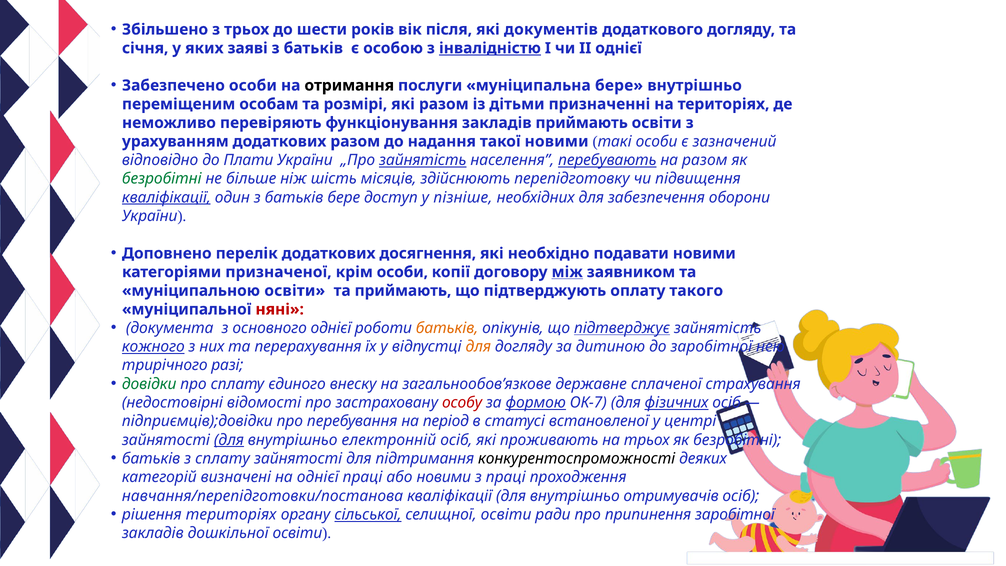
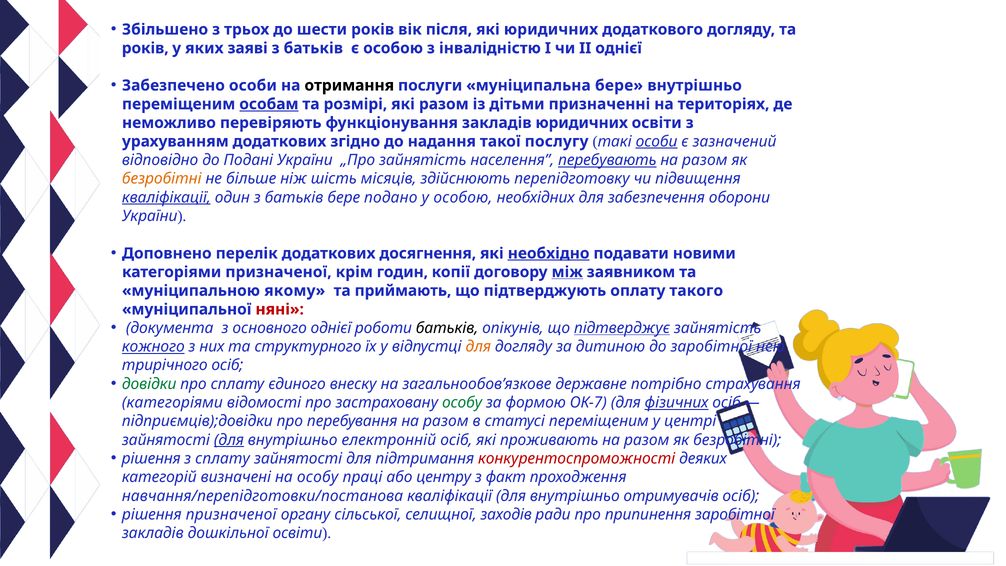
які документів: документів -> юридичних (551, 29)
січня: січня -> років (145, 48)
інвалідністю underline: present -> none (490, 48)
особам underline: none -> present (269, 104)
закладів приймають: приймають -> юридичних (582, 123)
додаткових разом: разом -> згідно (355, 141)
такої новими: новими -> послугу (557, 141)
особи underline: none -> present (657, 141)
Плати: Плати -> Подані (248, 160)
зайнятість underline: present -> none (423, 160)
безробітні colour: green -> orange (162, 179)
доступ: доступ -> подано (391, 197)
у пізніше: пізніше -> особою (463, 197)
необхідно underline: none -> present (549, 253)
крім особи: особи -> годин (402, 272)
муніципальною освіти: освіти -> якому (295, 291)
батьків colour: orange -> black (447, 328)
перерахування: перерахування -> структурного (308, 347)
трирічного разі: разі -> осіб (227, 365)
сплаченої: сплаченої -> потрібно (666, 384)
недостовірні: недостовірні -> категоріями (172, 403)
особу colour: red -> green (462, 403)
формою underline: present -> none (536, 403)
перебування на період: період -> разом (446, 421)
статусі встановленої: встановленої -> переміщеним (599, 421)
трьох: трьох -> разом (647, 440)
батьків: батьків -> рішення (151, 459)
конкурентоспроможності colour: black -> red (577, 459)
на однієї: однієї -> особу (318, 477)
або новими: новими -> центру (444, 477)
з праці: праці -> факт (506, 477)
рішення територіях: територіях -> призначеної (231, 514)
сільської underline: present -> none (368, 514)
селищної освіти: освіти -> заходів (506, 514)
